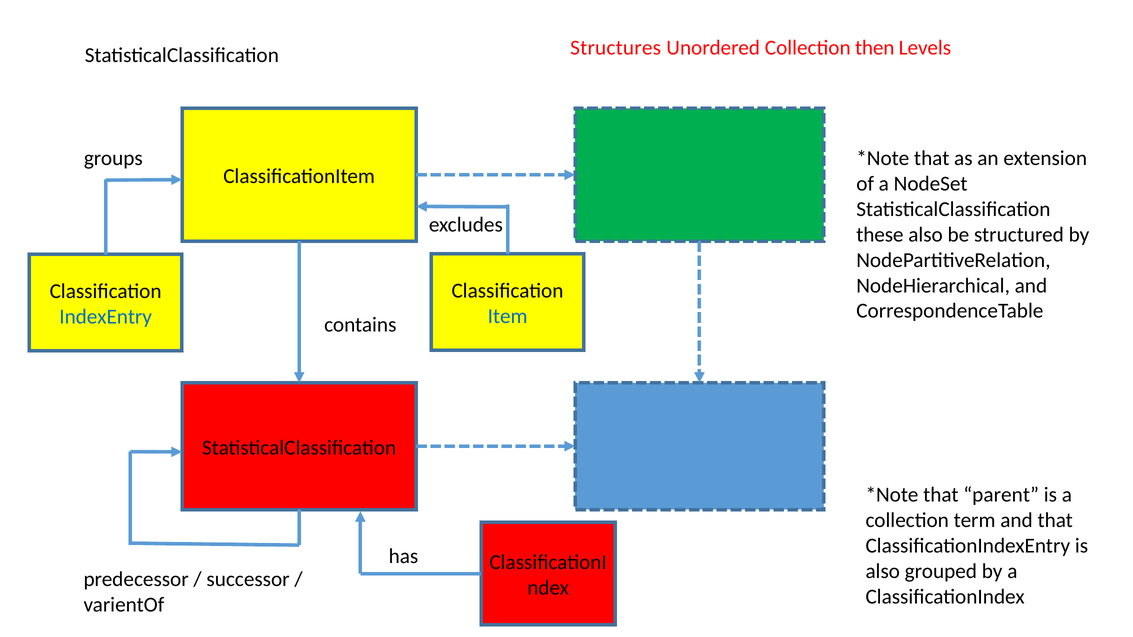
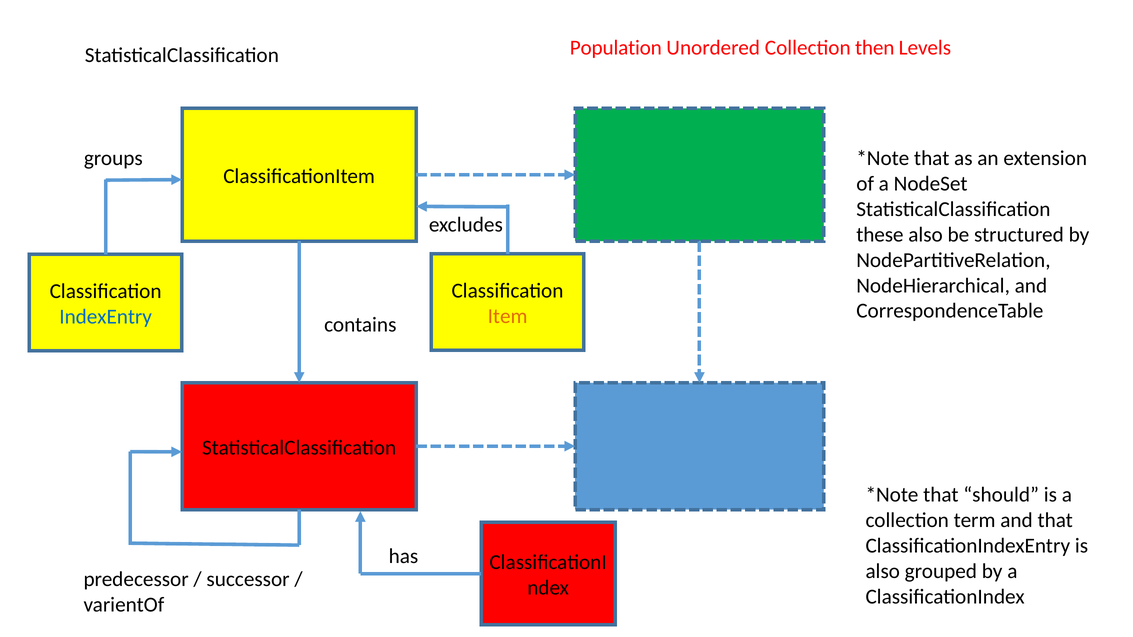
Structures: Structures -> Population (616, 48)
Item colour: blue -> orange (508, 316)
parent: parent -> should (1001, 495)
